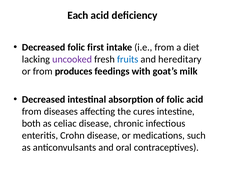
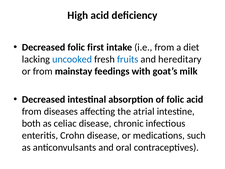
Each: Each -> High (78, 15)
uncooked colour: purple -> blue (72, 59)
produces: produces -> mainstay (74, 71)
cures: cures -> atrial (144, 111)
